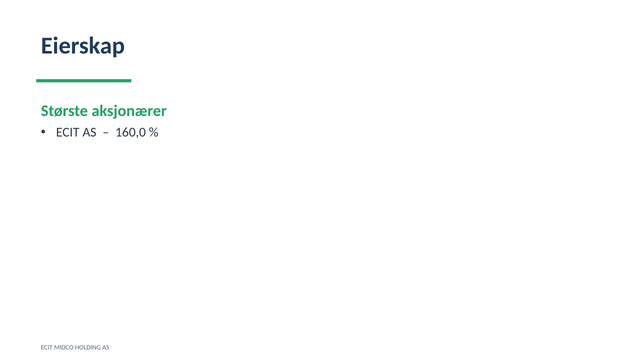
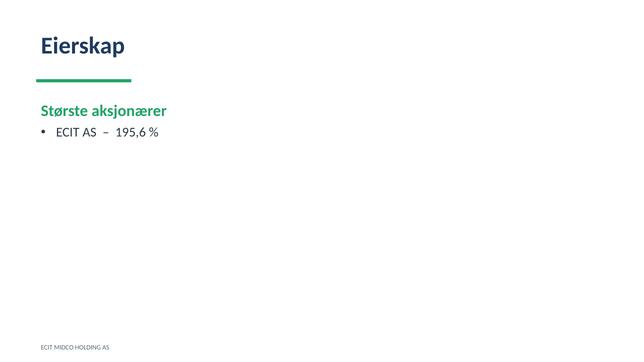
160,0: 160,0 -> 195,6 (131, 132)
